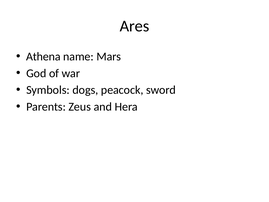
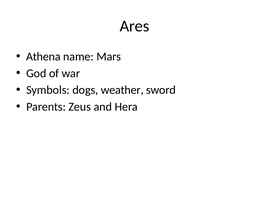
peacock: peacock -> weather (122, 90)
